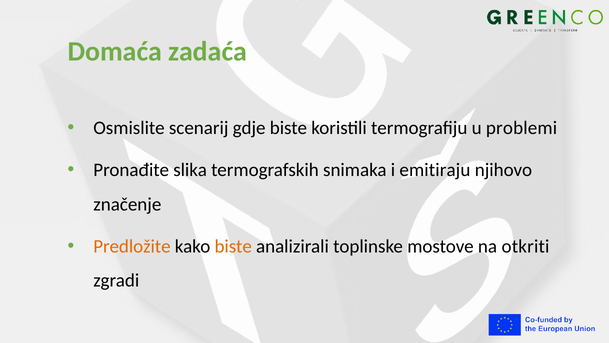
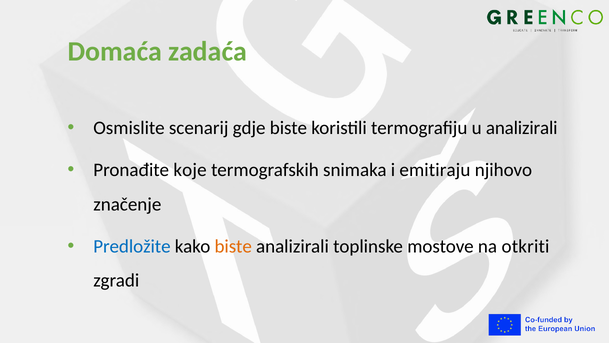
u problemi: problemi -> analizirali (522, 128)
slika: slika -> koje (190, 170)
Predložite colour: orange -> blue (132, 246)
